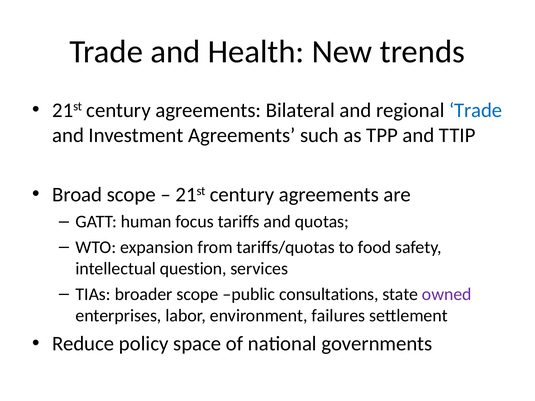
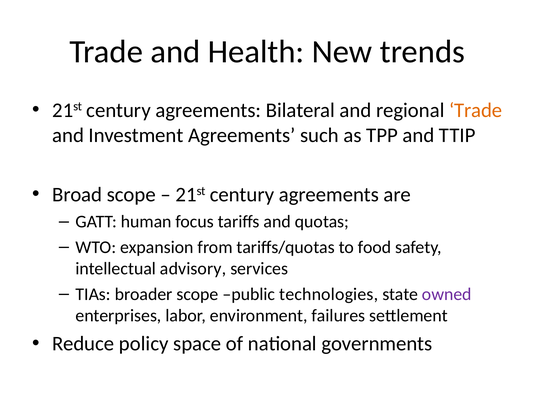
Trade colour: blue -> orange (476, 110)
question: question -> advisory (193, 269)
consultations: consultations -> technologies (329, 294)
